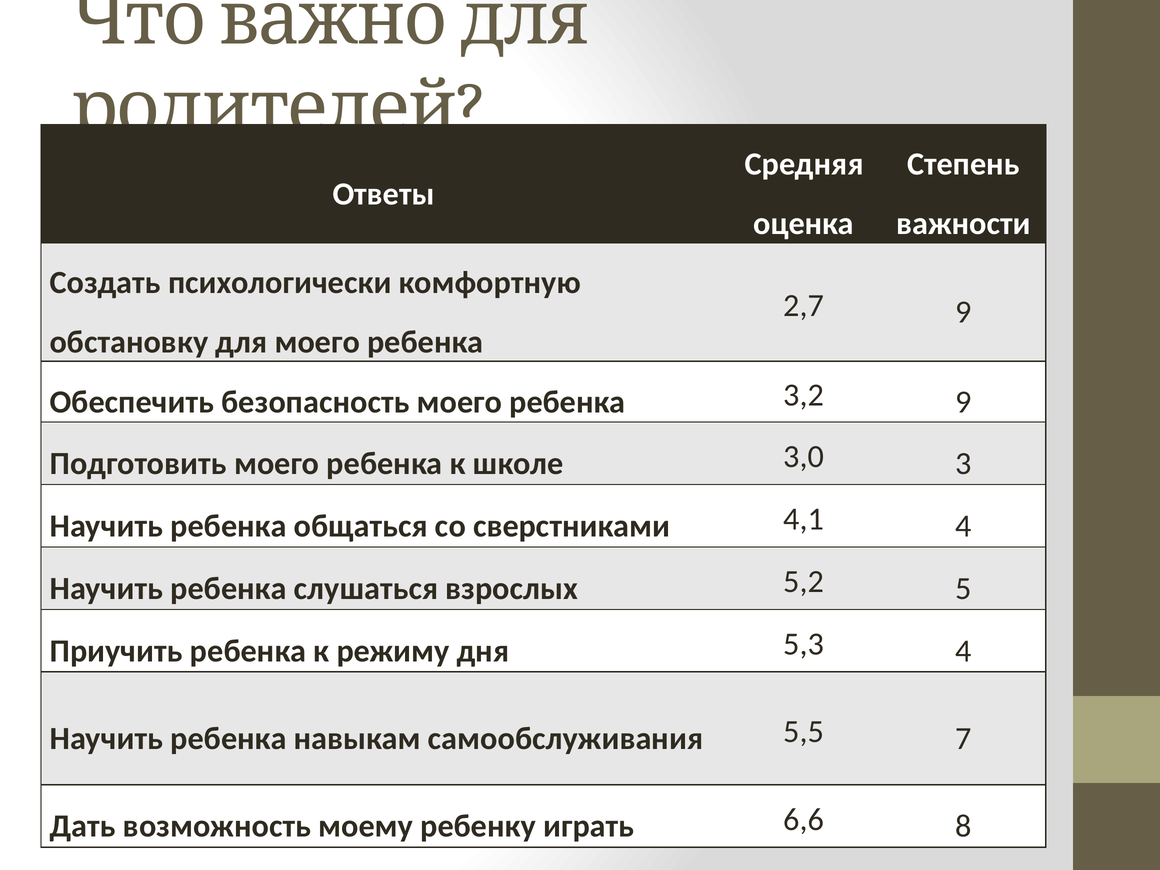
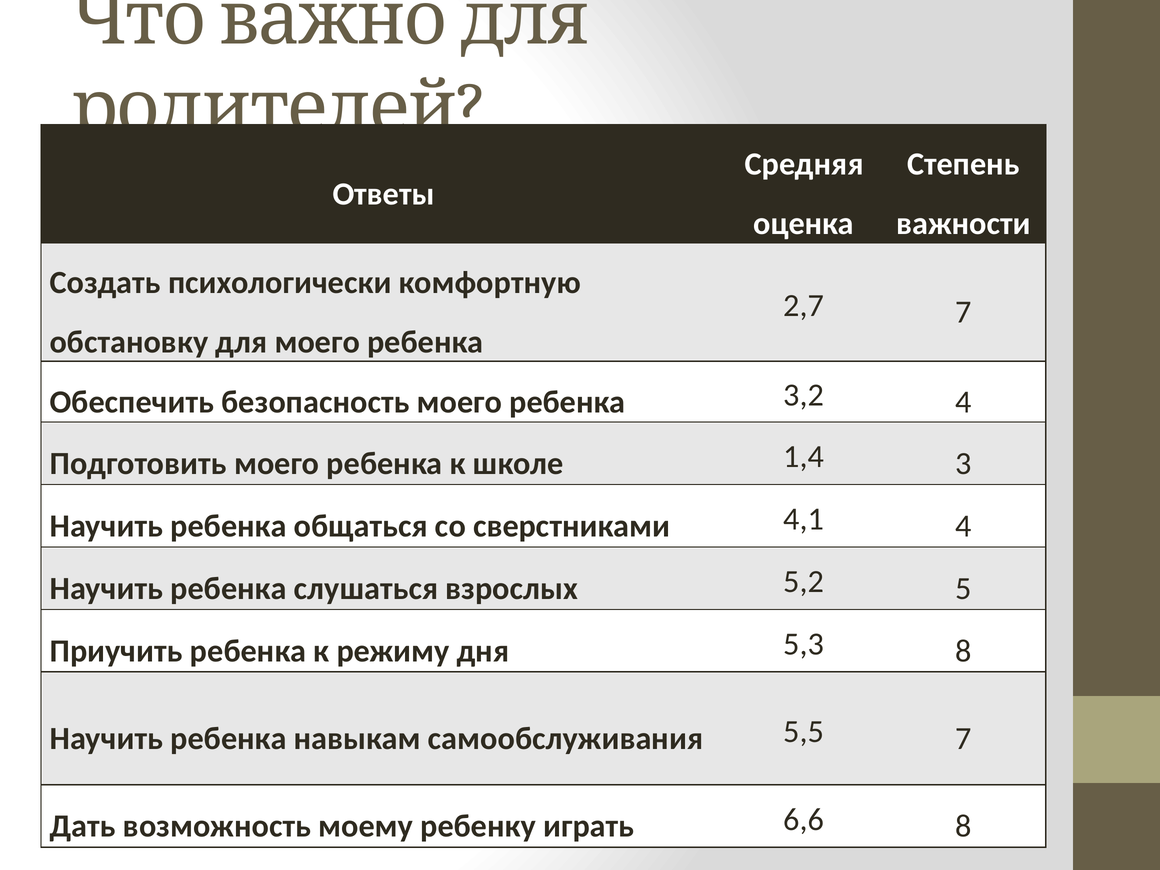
2,7 9: 9 -> 7 (964, 312)
3,2 9: 9 -> 4 (964, 402)
3,0: 3,0 -> 1,4 (804, 457)
5,3 4: 4 -> 8 (964, 651)
